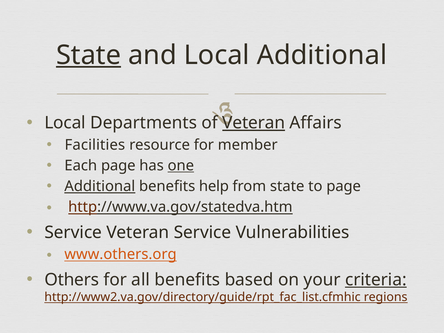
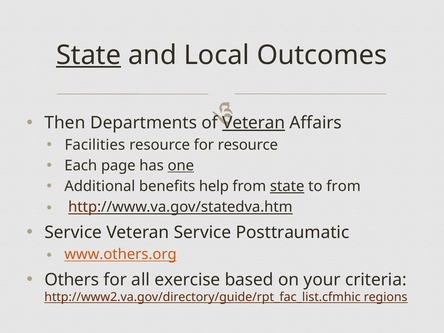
Local Additional: Additional -> Outcomes (322, 55)
Local: Local -> Then (65, 123)
for member: member -> resource (248, 145)
Additional underline: present -> none (100, 186)
state underline: none -> present (287, 186)
to page: page -> from (344, 186)
Vulnerabilities: Vulnerabilities -> Posttraumatic (293, 232)
all benefits: benefits -> exercise (187, 280)
criteria underline: present -> none (376, 280)
